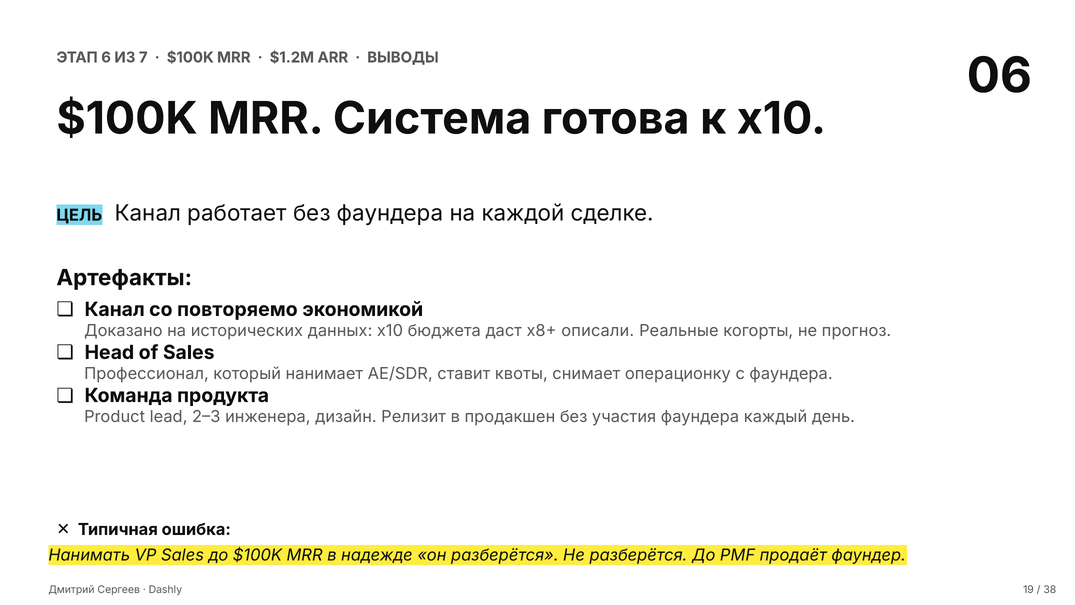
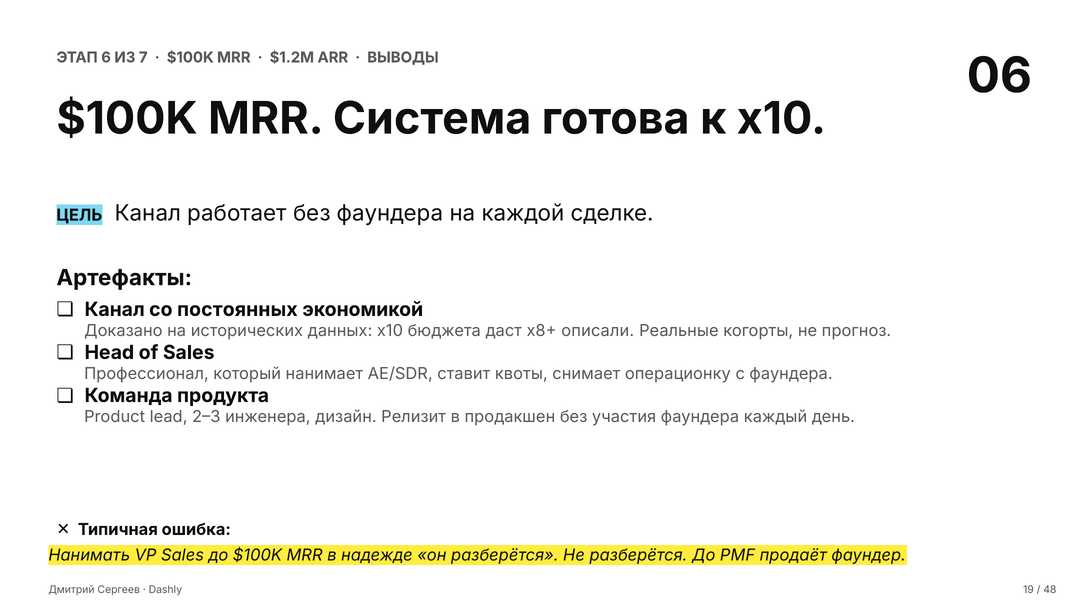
повторяемо: повторяемо -> постоянных (237, 309)
38: 38 -> 48 (1050, 589)
